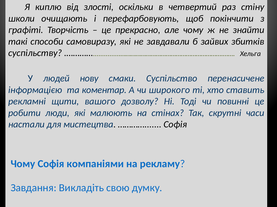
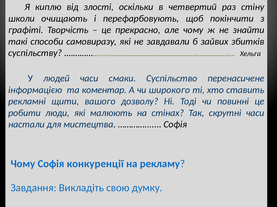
людей нову: нову -> часи (89, 79)
компаніями: компаніями -> конкуренції (95, 164)
